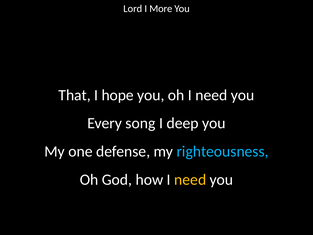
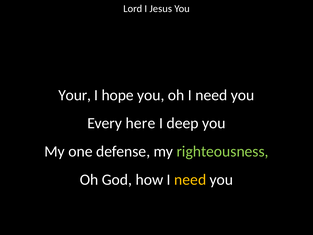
More: More -> Jesus (161, 9)
That: That -> Your (75, 95)
song: song -> here (140, 123)
righteousness colour: light blue -> light green (223, 151)
